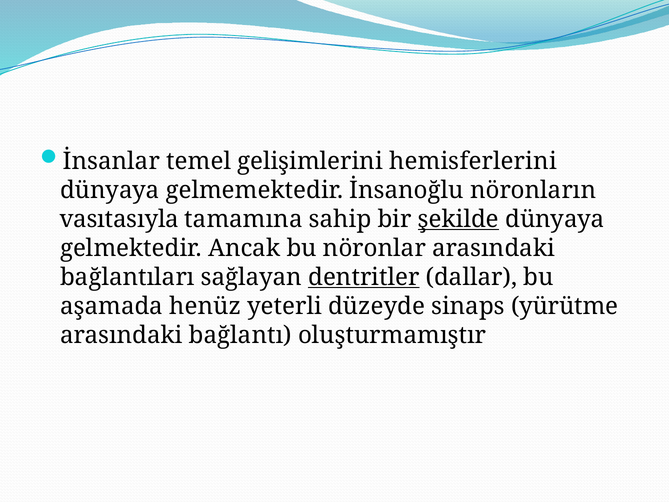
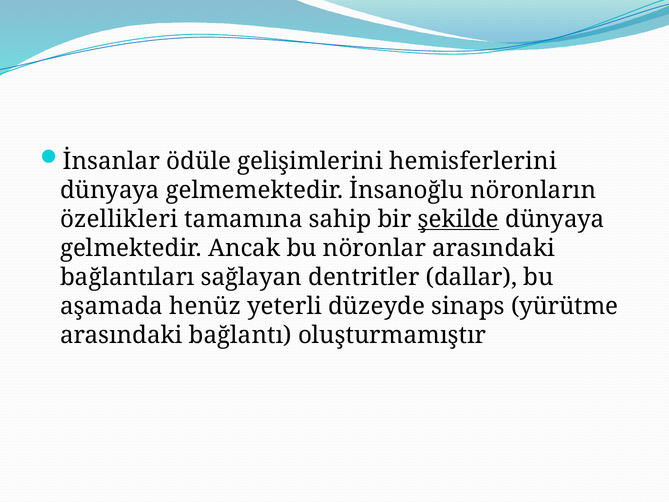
temel: temel -> ödüle (199, 161)
vasıtasıyla: vasıtasıyla -> özellikleri (119, 219)
dentritler underline: present -> none (364, 277)
